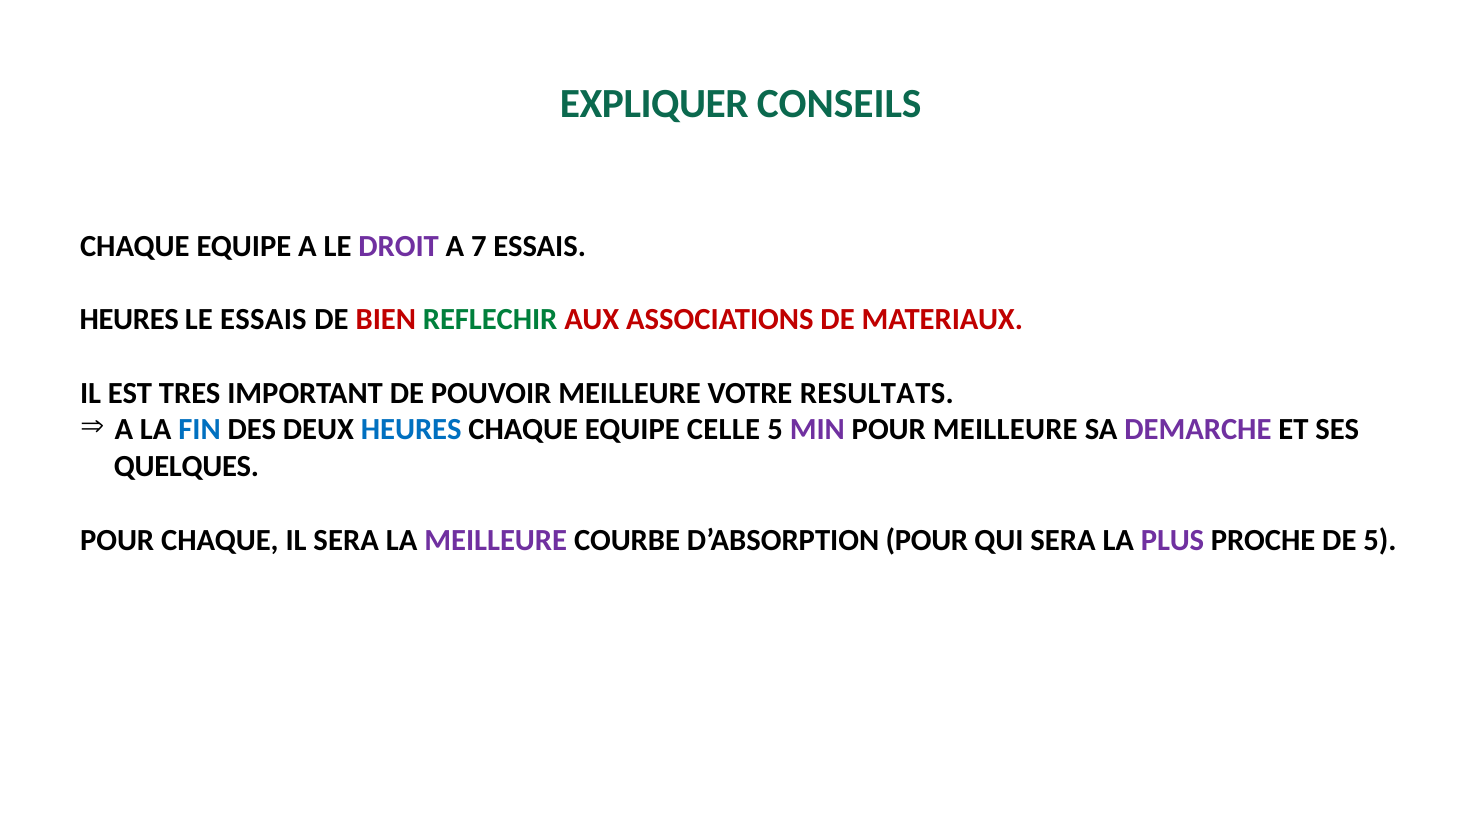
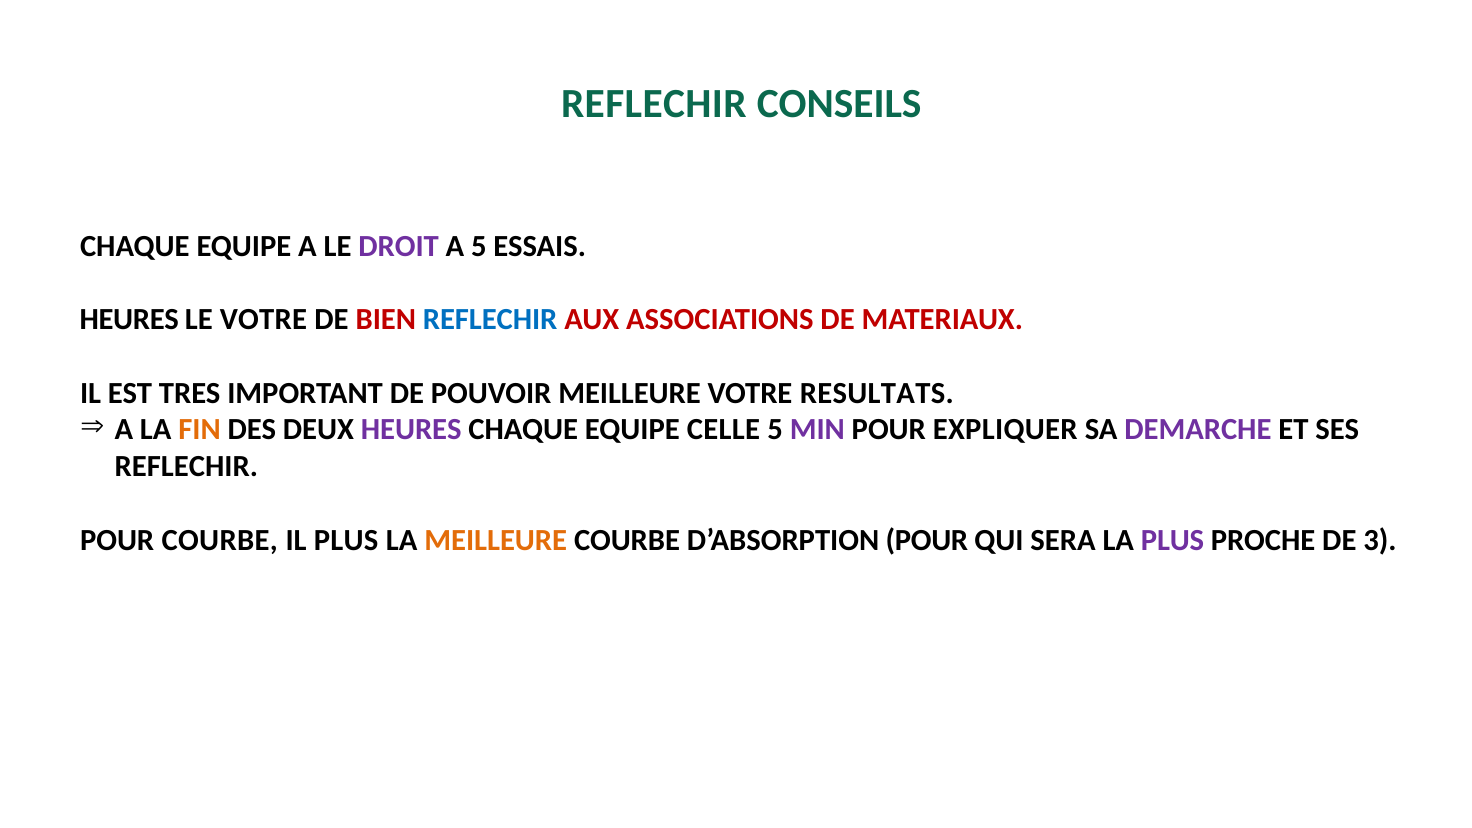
EXPLIQUER: EXPLIQUER -> REFLECHIR (654, 104)
A 7: 7 -> 5 (479, 246)
LE ESSAIS: ESSAIS -> VOTRE (263, 319)
REFLECHIR colour: green -> blue (490, 319)
FIN colour: blue -> orange (200, 430)
HEURES colour: blue -> purple (411, 430)
POUR MEILLEURE: MEILLEURE -> EXPLIQUER (1005, 430)
QUELQUES: QUELQUES -> REFLECHIR (186, 467)
POUR CHAQUE: CHAQUE -> COURBE (220, 540)
IL SERA: SERA -> PLUS (346, 540)
MEILLEURE colour: purple -> orange (496, 540)
DE 5: 5 -> 3 (1380, 540)
